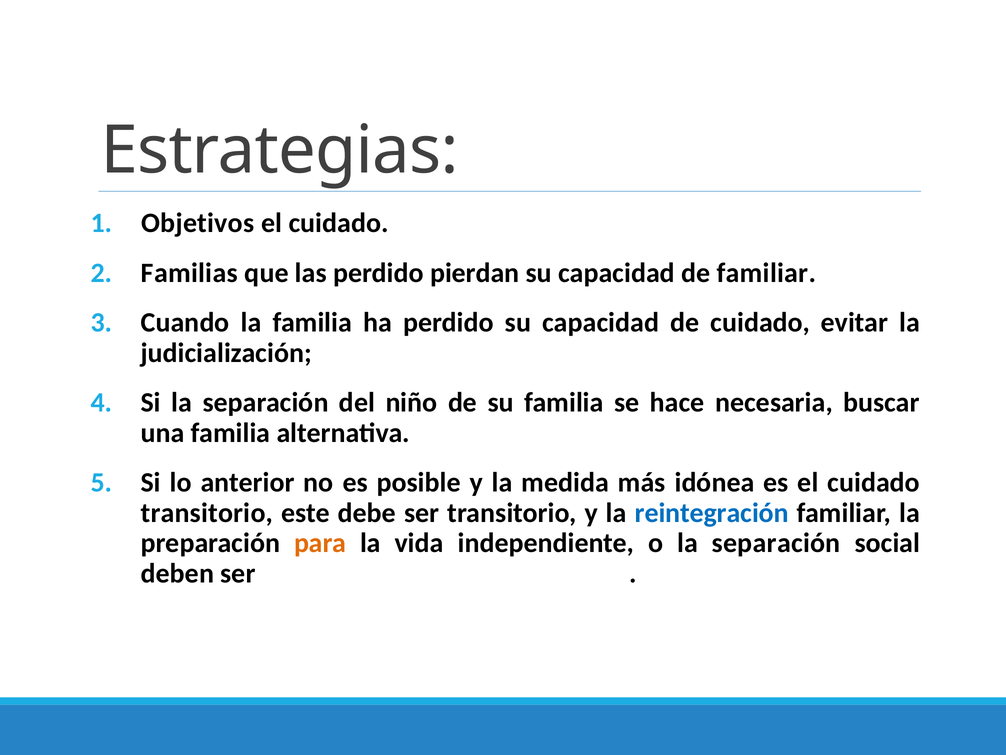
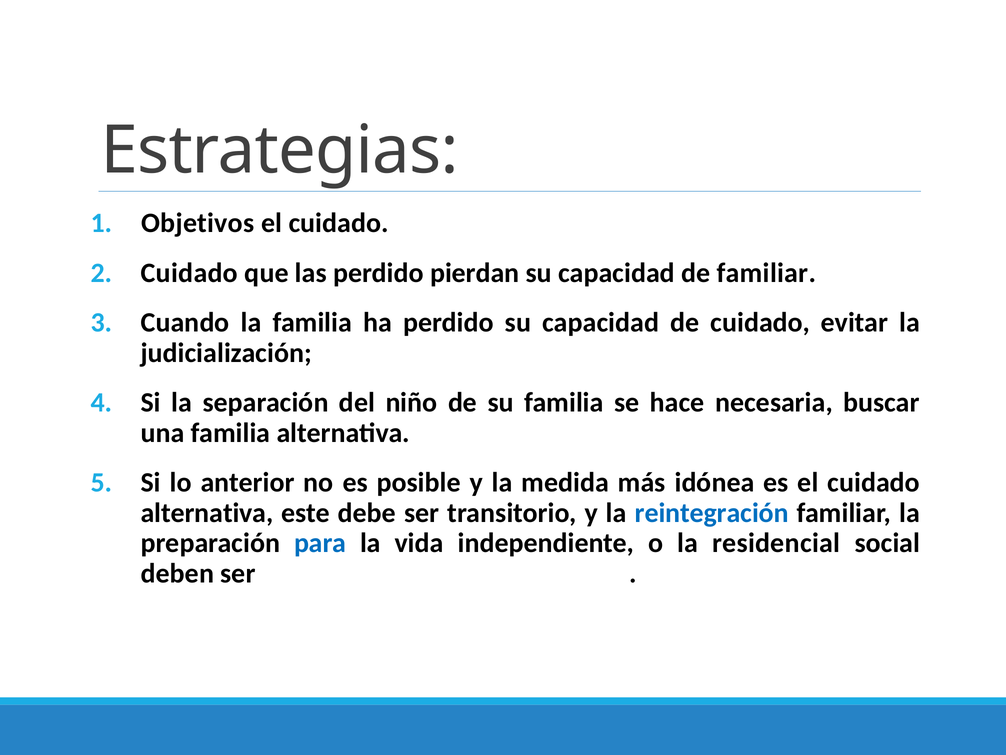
Familias: Familias -> Cuidado (189, 273)
transitorio: transitorio -> alternativa (207, 513)
para colour: orange -> blue (320, 543)
o la separación: separación -> residencial (776, 543)
